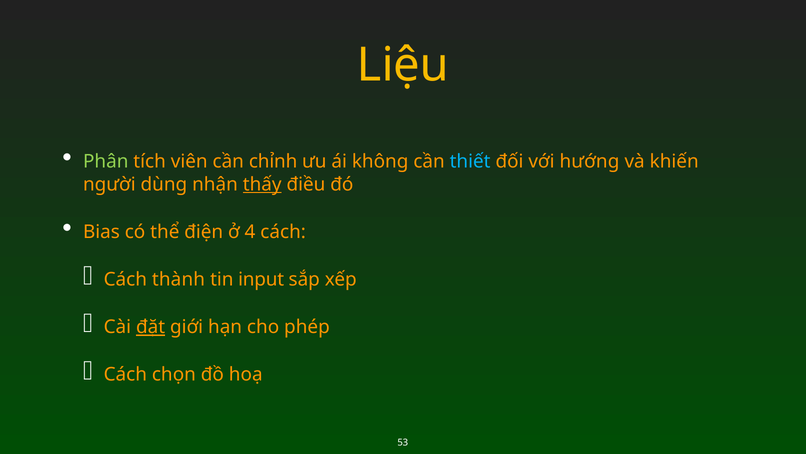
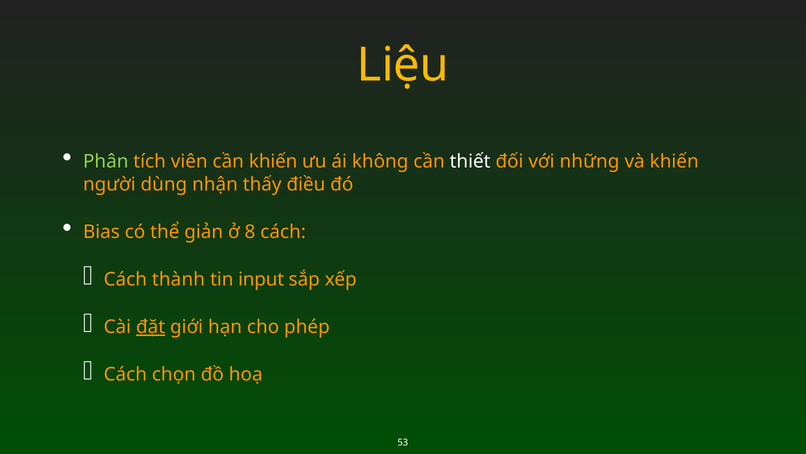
cần chỉnh: chỉnh -> khiến (273, 162)
thiết colour: light blue -> white (470, 162)
hướng: hướng -> những (589, 162)
thấy underline: present -> none (262, 184)
điện: điện -> giản (204, 232)
4: 4 -> 8 (250, 232)
